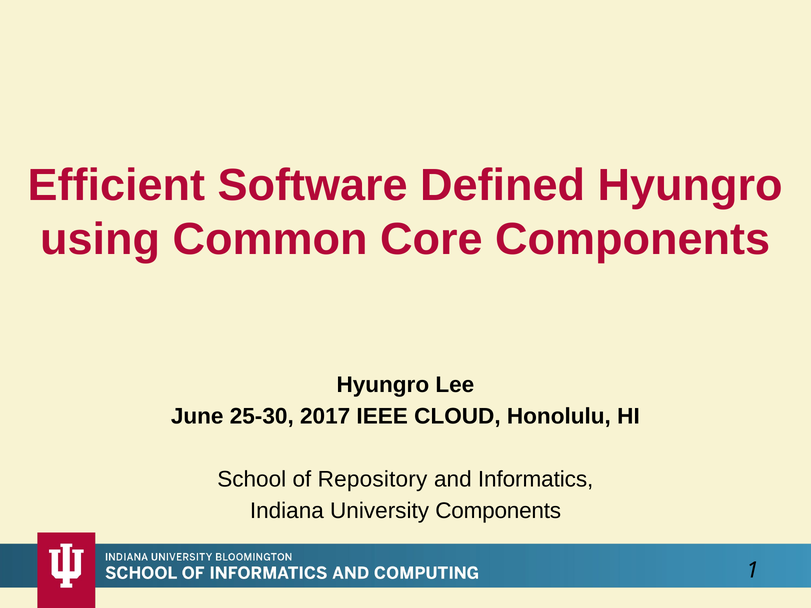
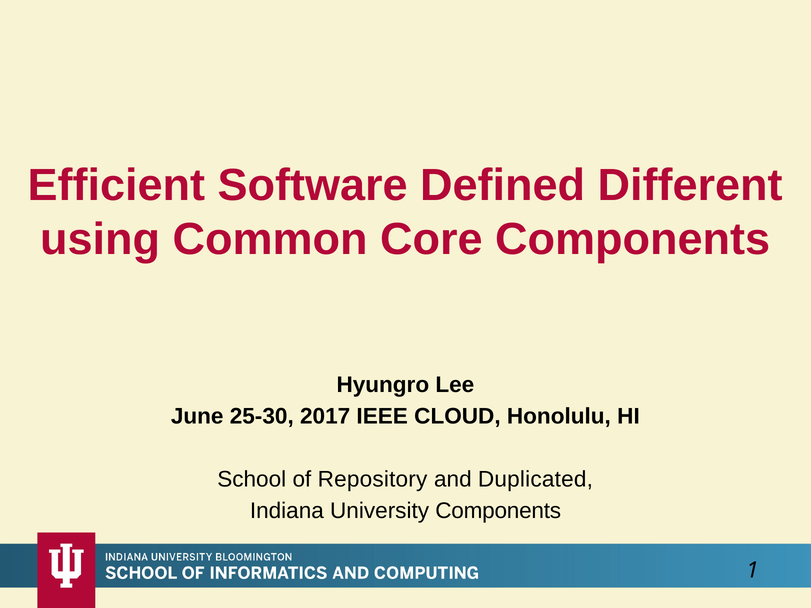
Defined Hyungro: Hyungro -> Different (690, 185)
Informatics: Informatics -> Duplicated (535, 480)
